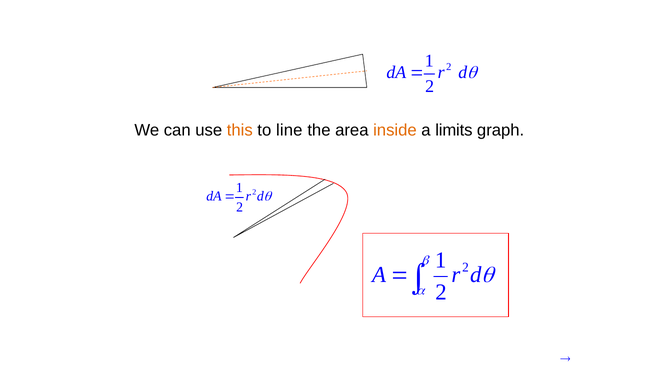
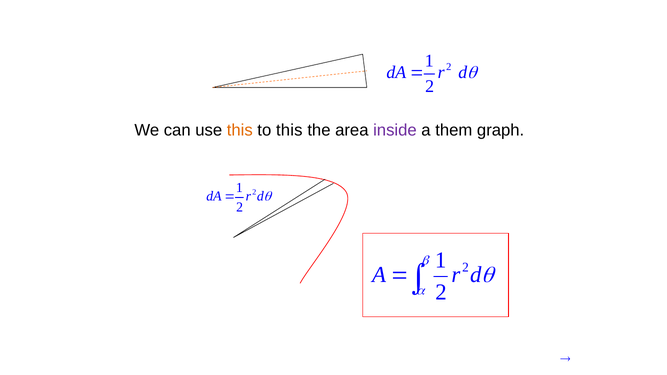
to line: line -> this (289, 130)
inside colour: orange -> purple (395, 130)
limits: limits -> them (454, 130)
